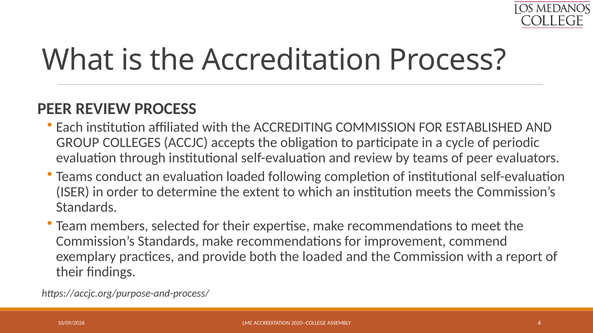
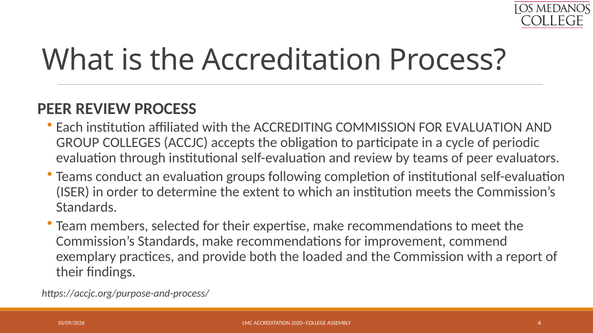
FOR ESTABLISHED: ESTABLISHED -> EVALUATION (484, 127)
evaluation loaded: loaded -> groups (246, 177)
